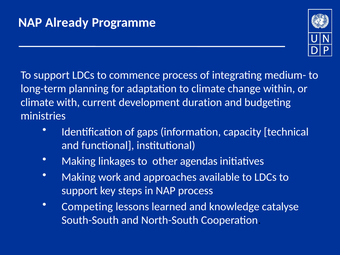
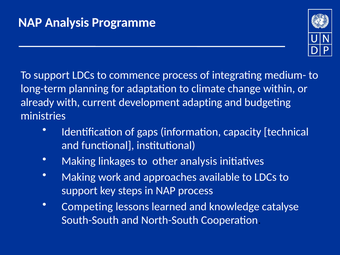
NAP Already: Already -> Analysis (67, 23)
climate: climate -> already (37, 102)
duration: duration -> adapting (202, 102)
other agendas: agendas -> analysis (199, 161)
